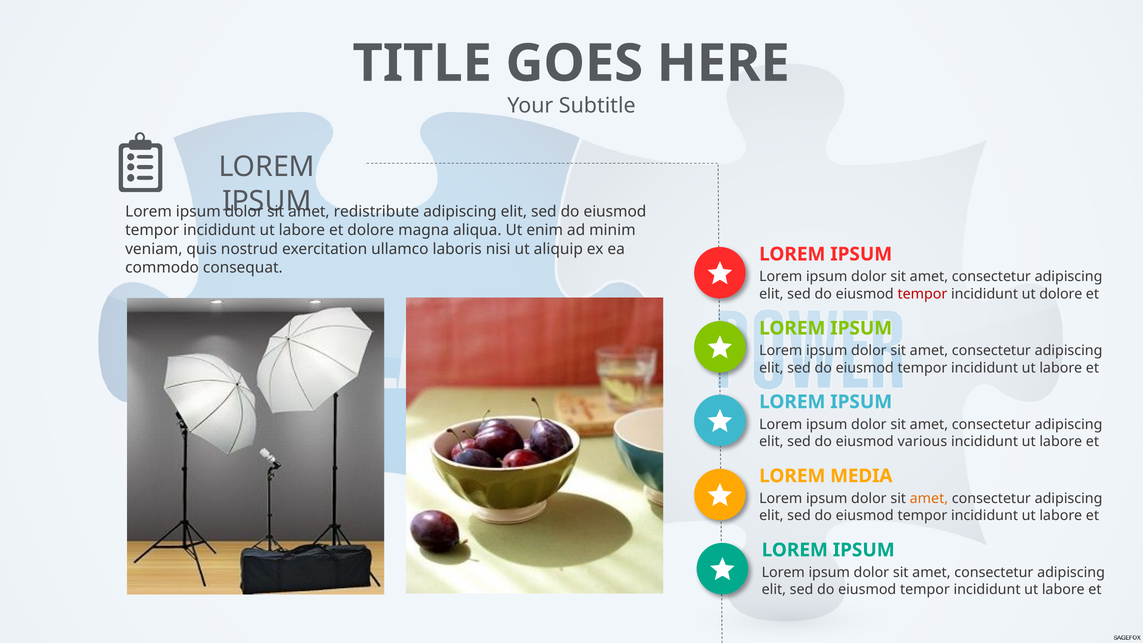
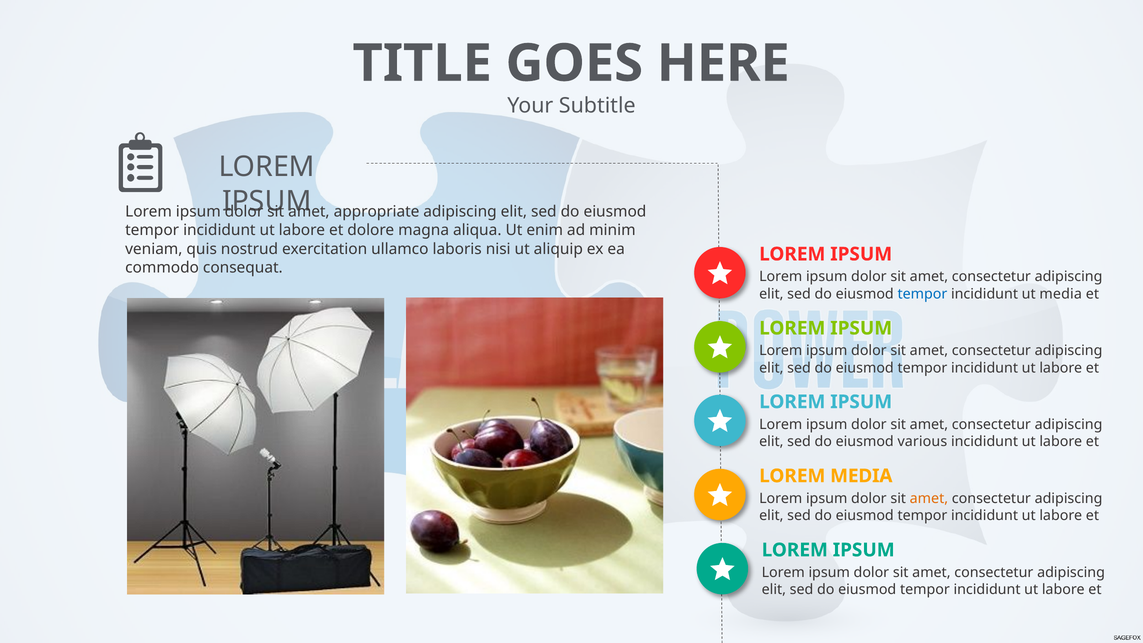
redistribute: redistribute -> appropriate (377, 212)
tempor colour: red -> blue (922, 294)
ut dolore: dolore -> media (1061, 294)
